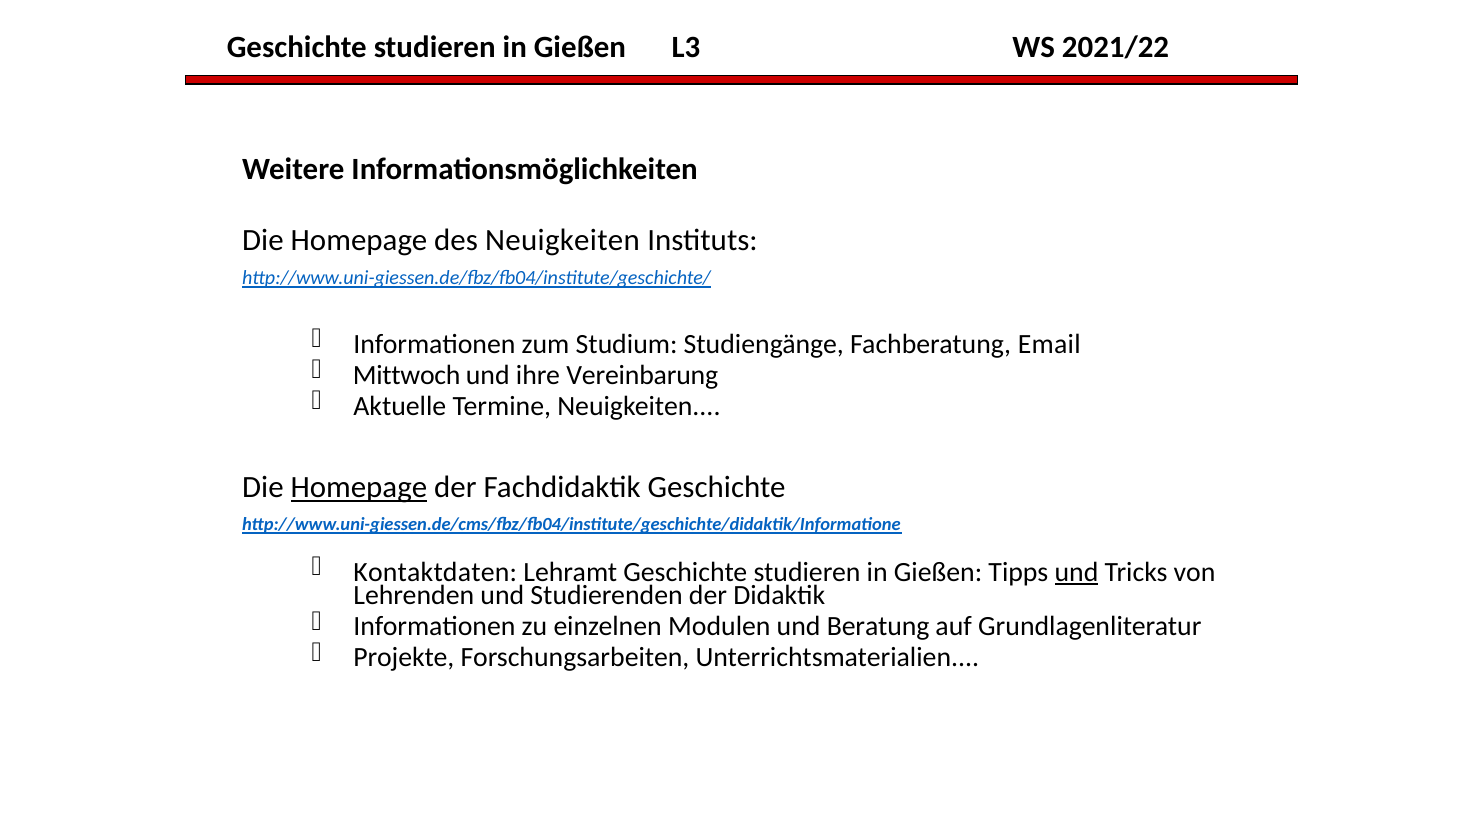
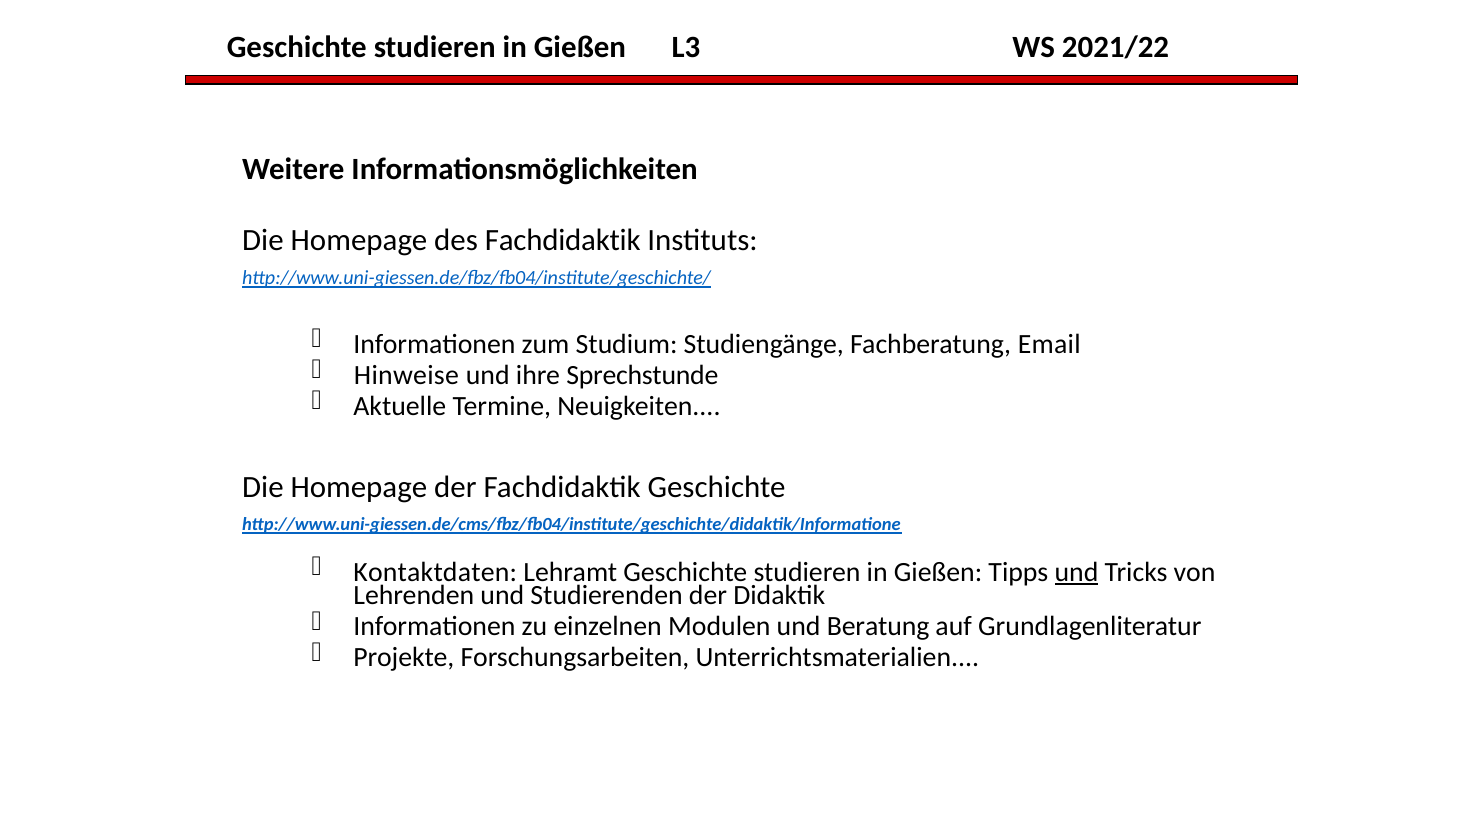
des Neuigkeiten: Neuigkeiten -> Fachdidaktik (563, 240)
Mittwoch: Mittwoch -> Hinweise (406, 375)
Vereinbarung: Vereinbarung -> Sprechstunde (642, 375)
Homepage underline: present -> none (359, 488)
